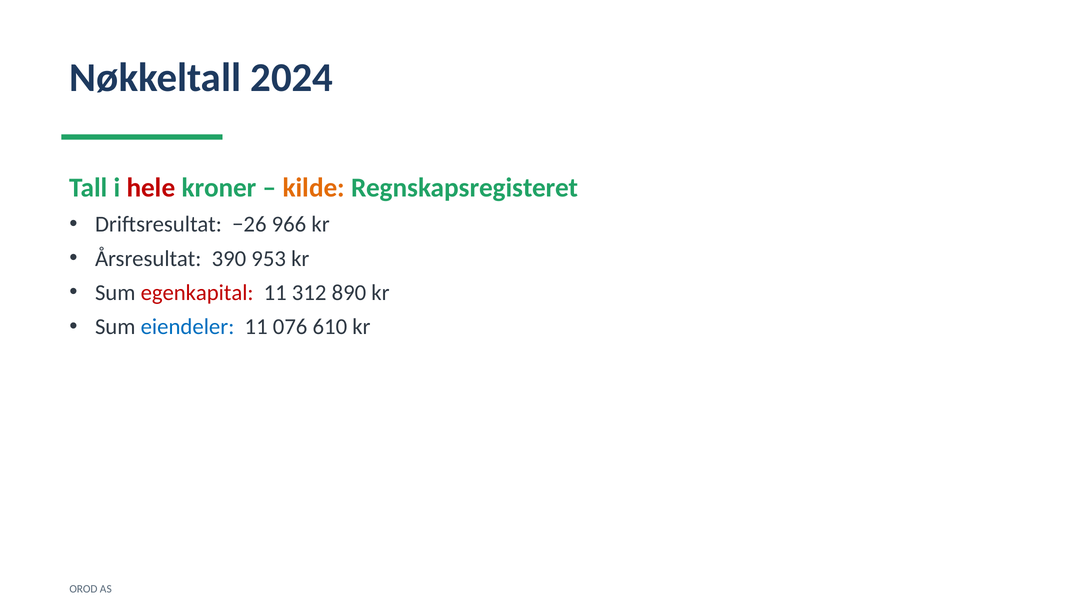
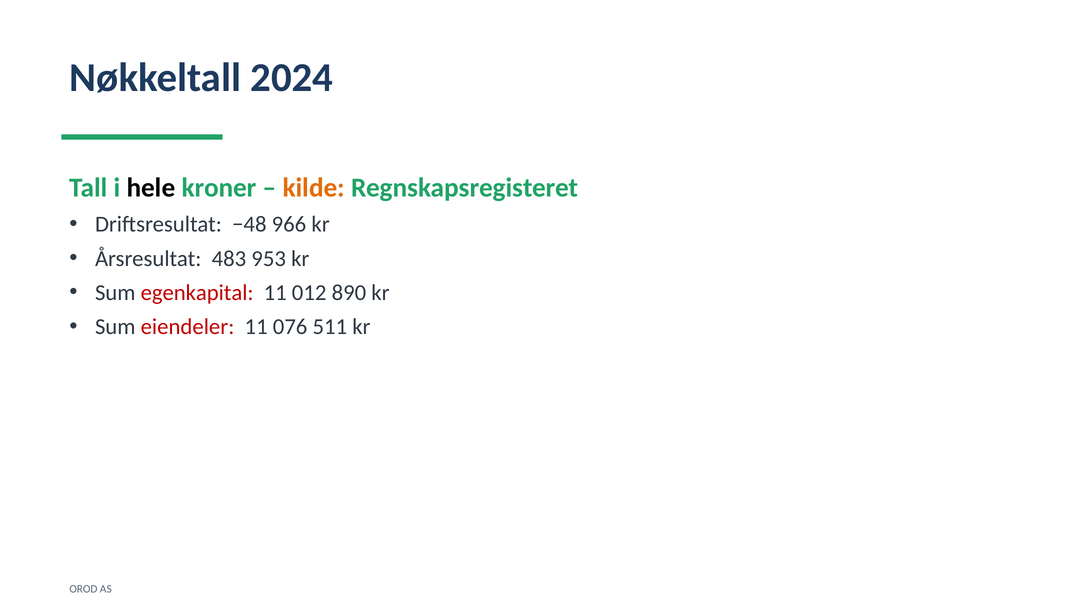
hele colour: red -> black (151, 188)
−26: −26 -> −48 (249, 224)
390: 390 -> 483 (229, 258)
312: 312 -> 012 (309, 293)
eiendeler colour: blue -> red (187, 327)
610: 610 -> 511 (330, 327)
